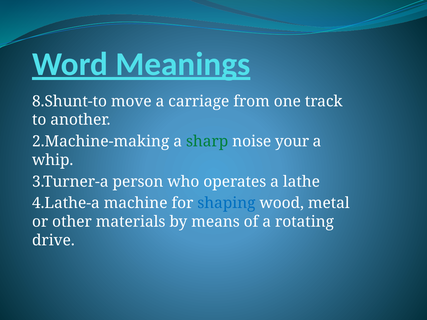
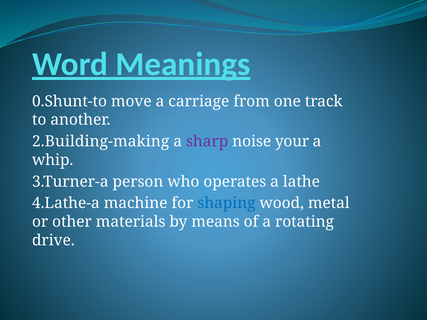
8.Shunt-to: 8.Shunt-to -> 0.Shunt-to (69, 101)
2.Machine-making: 2.Machine-making -> 2.Building-making (101, 142)
sharp colour: green -> purple (207, 142)
